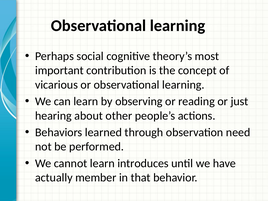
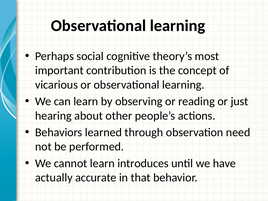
member: member -> accurate (96, 178)
